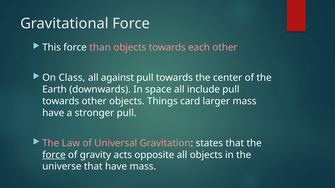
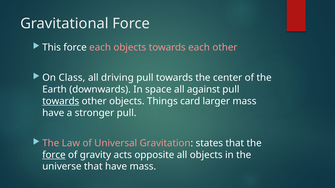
force than: than -> each (100, 48)
against: against -> driving (117, 78)
include: include -> against (203, 90)
towards underline: none -> present (61, 101)
